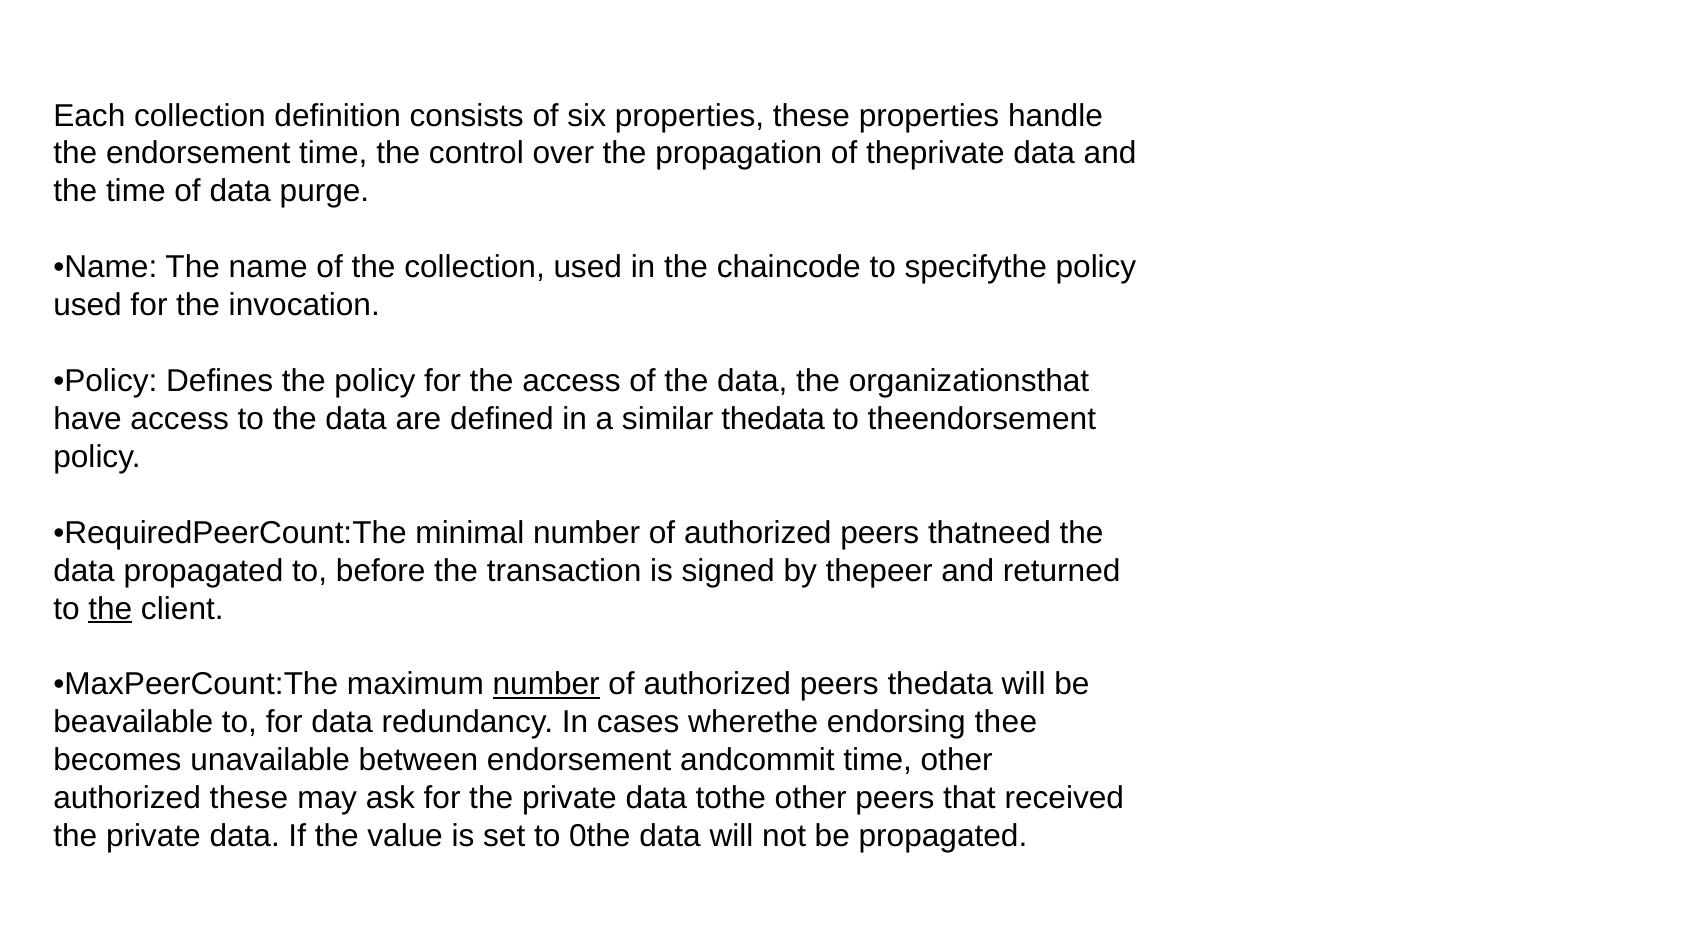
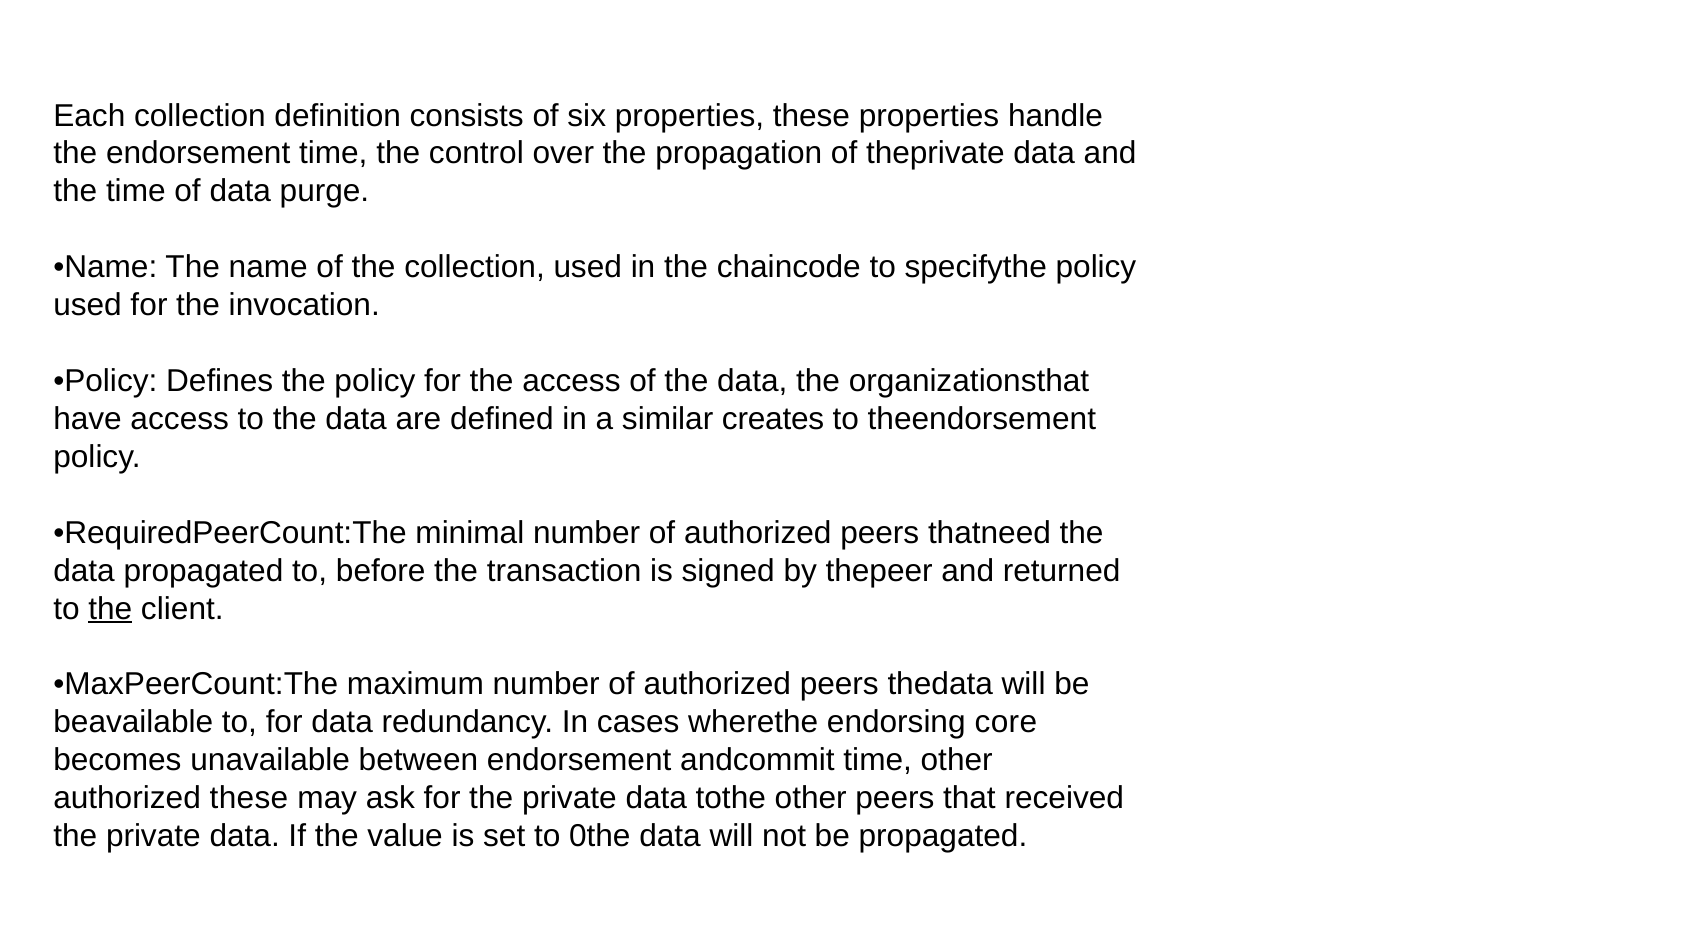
similar thedata: thedata -> creates (773, 419)
number underline: present -> none (546, 685)
thee: thee -> core (1006, 723)
